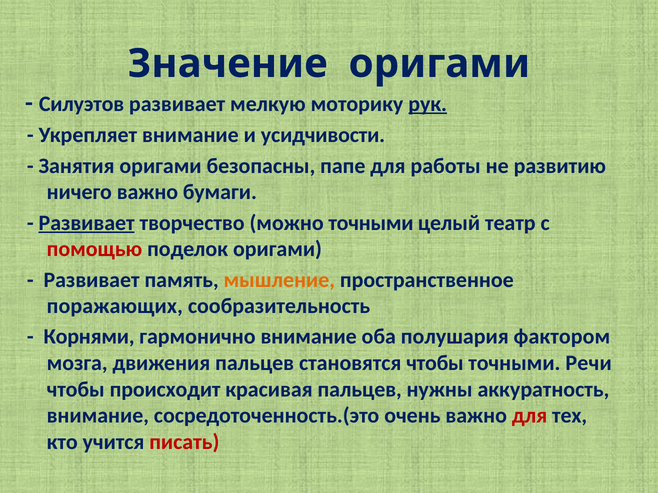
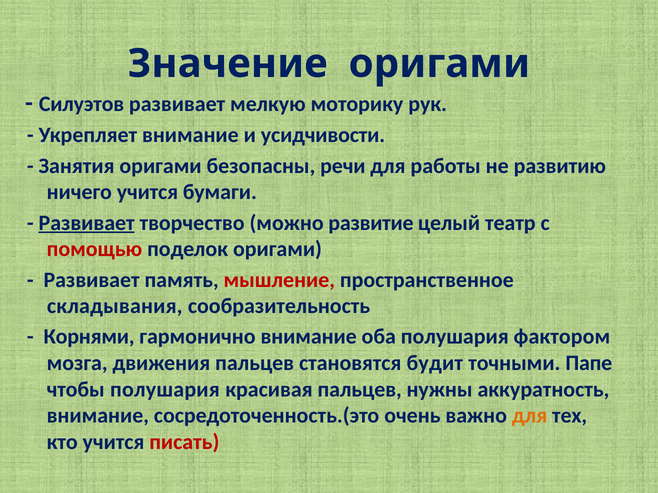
рук underline: present -> none (428, 104)
папе: папе -> речи (343, 166)
ничего важно: важно -> учится (147, 192)
можно точными: точными -> развитие (371, 223)
мышление colour: orange -> red (279, 280)
поражающих: поражающих -> складывания (115, 306)
становятся чтобы: чтобы -> будит (435, 363)
Речи: Речи -> Папе (589, 363)
чтобы происходит: происходит -> полушария (165, 390)
для colour: red -> orange (530, 416)
